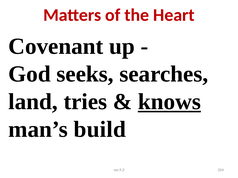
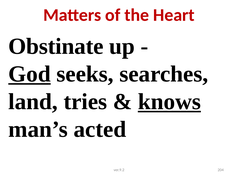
Covenant: Covenant -> Obstinate (56, 46)
God underline: none -> present (30, 74)
build: build -> acted (100, 130)
